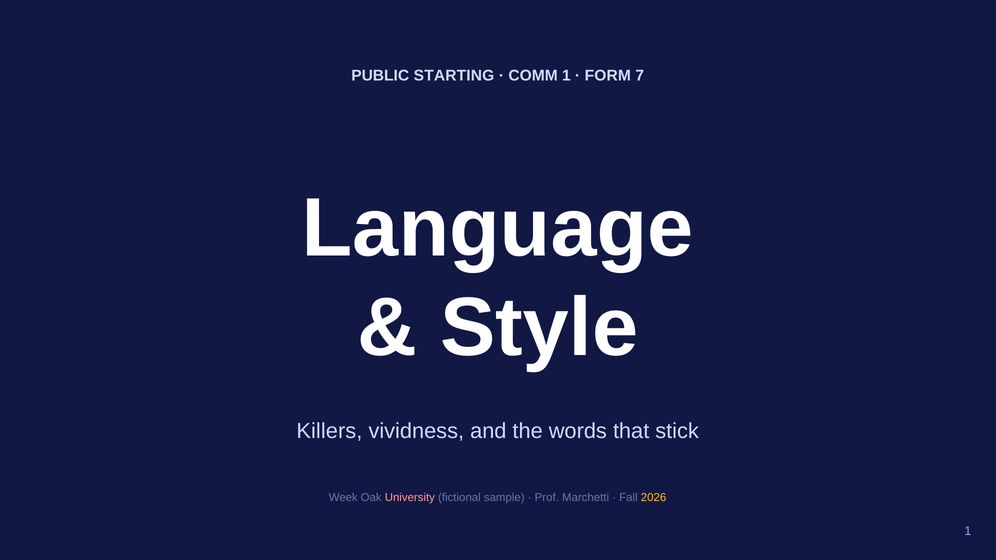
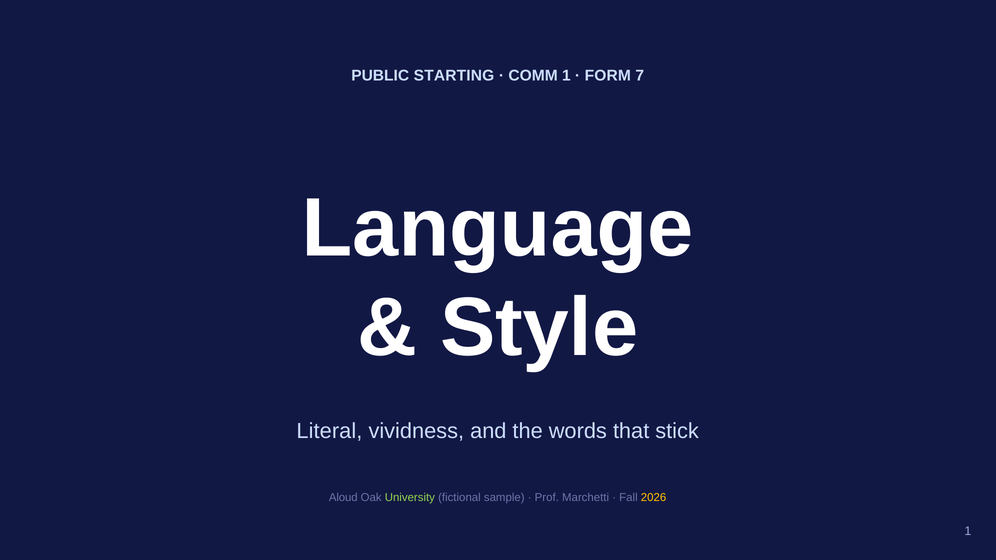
Killers: Killers -> Literal (329, 431)
Week: Week -> Aloud (343, 498)
University colour: pink -> light green (410, 498)
